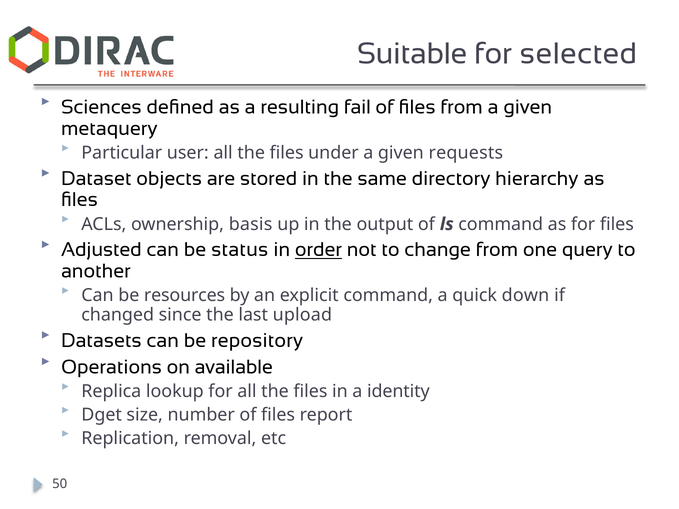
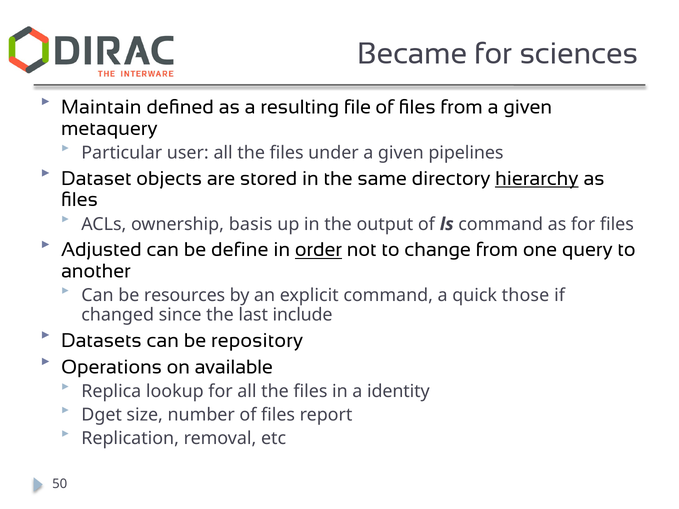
Suitable: Suitable -> Became (412, 54)
selected: selected -> sciences (579, 54)
Sciences: Sciences -> Maintain (101, 107)
fail: fail -> file (357, 107)
requests: requests -> pipelines (466, 153)
hierarchy underline: none -> present (537, 179)
status: status -> define (240, 250)
down: down -> those (526, 296)
upload: upload -> include (303, 315)
